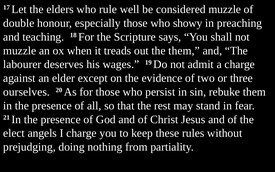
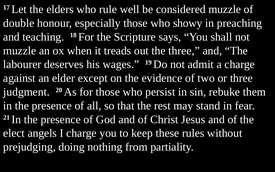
the them: them -> three (184, 51)
ourselves: ourselves -> judgment (27, 92)
